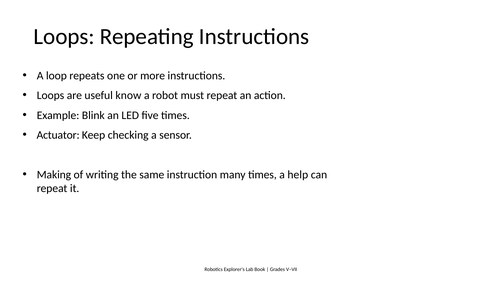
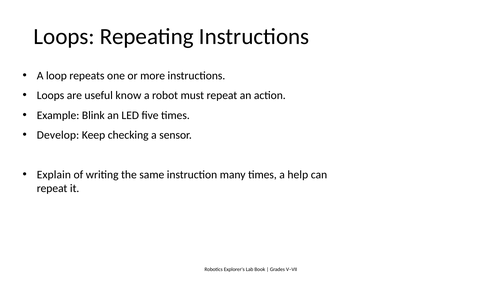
Actuator: Actuator -> Develop (58, 135)
Making: Making -> Explain (54, 175)
